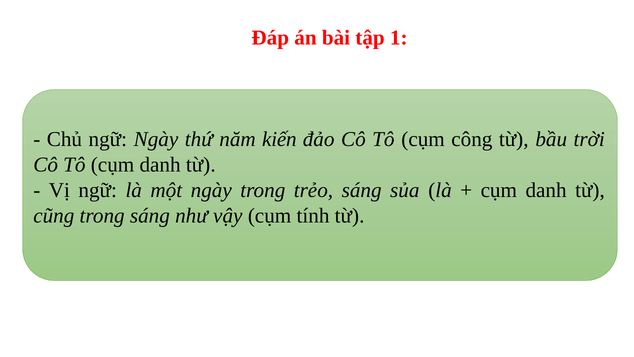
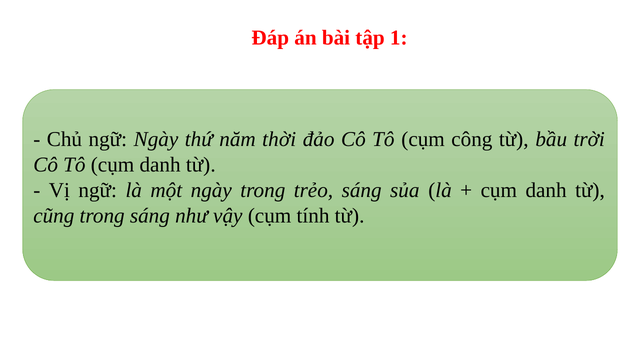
kiến: kiến -> thời (279, 139)
